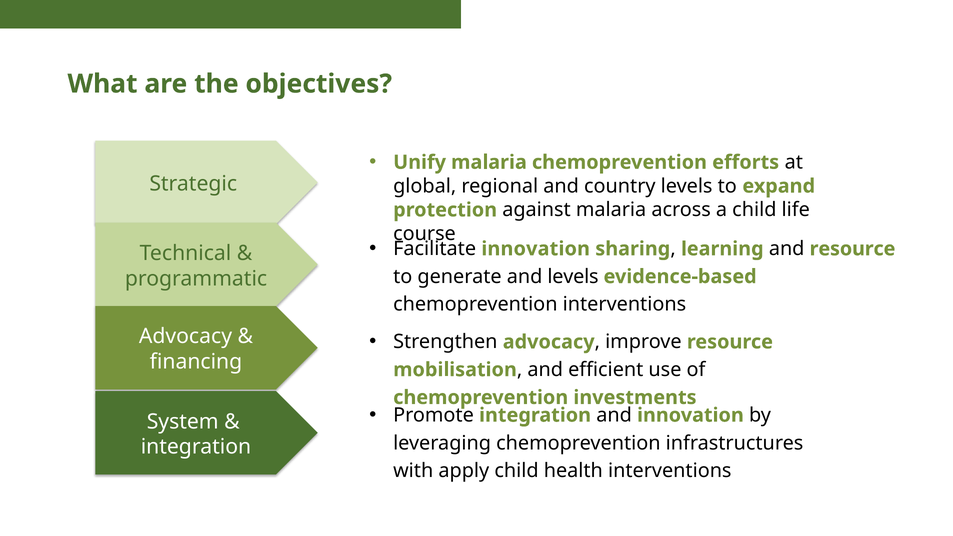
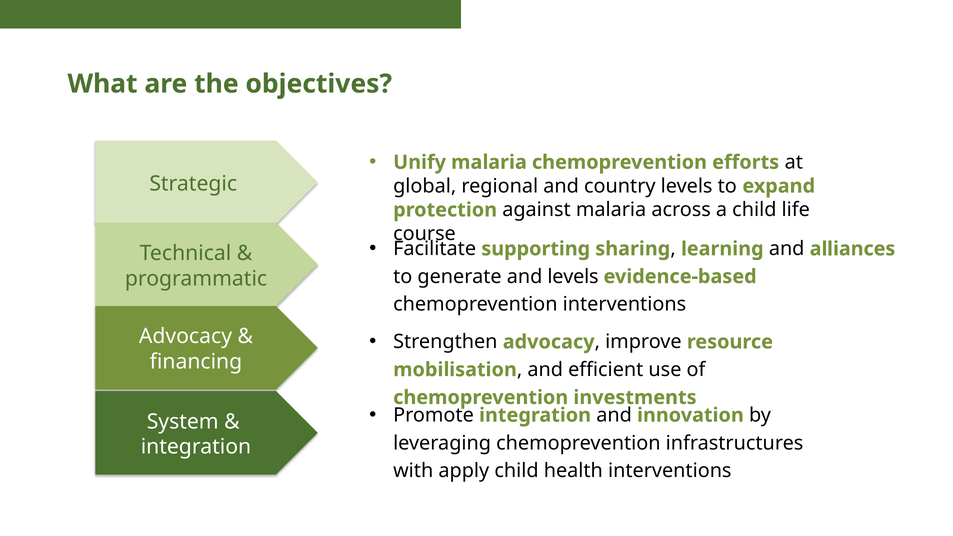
Facilitate innovation: innovation -> supporting (536, 249)
and resource: resource -> alliances (852, 249)
